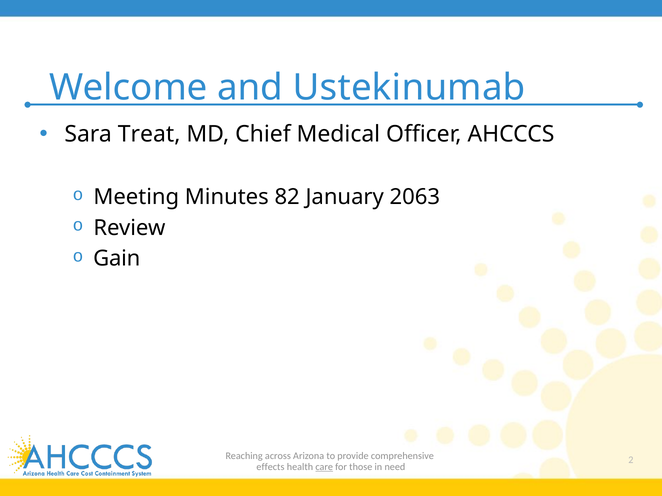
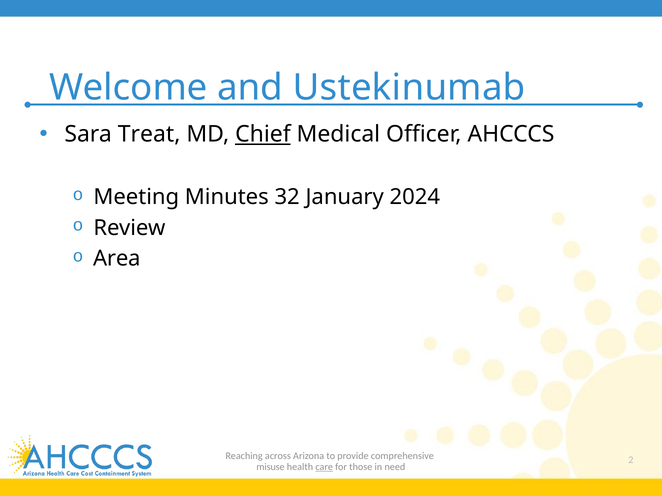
Chief underline: none -> present (263, 135)
82: 82 -> 32 (287, 197)
2063: 2063 -> 2024 (415, 197)
Gain: Gain -> Area (117, 259)
effects: effects -> misuse (271, 468)
